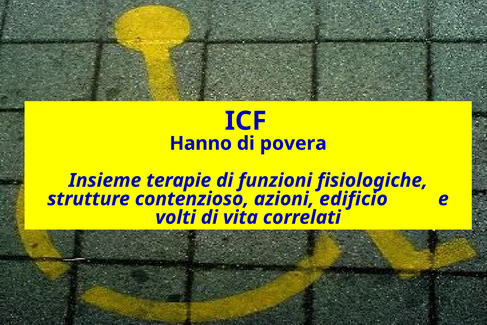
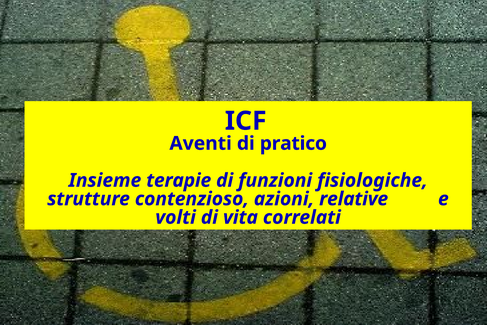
Hanno: Hanno -> Aventi (201, 143)
povera: povera -> pratico (293, 143)
edificio: edificio -> relative (354, 199)
